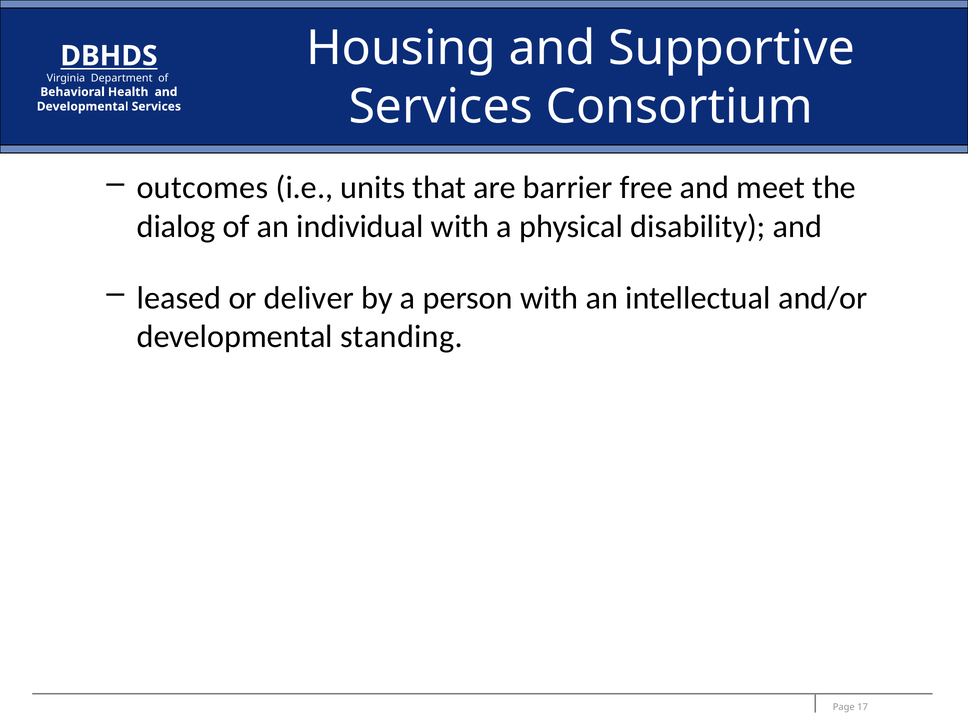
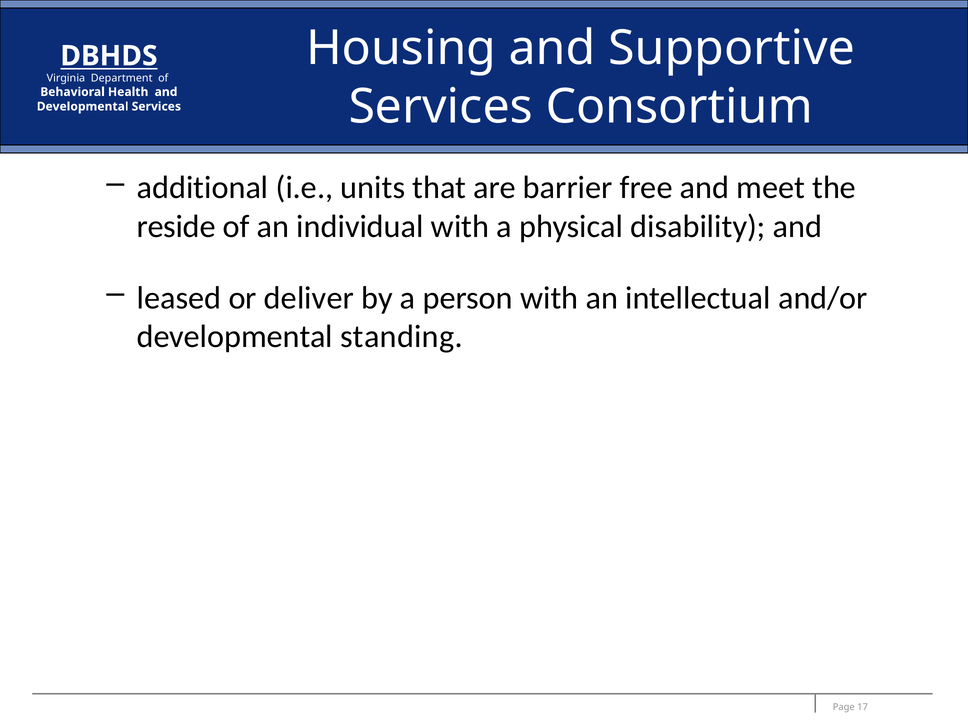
outcomes: outcomes -> additional (203, 188)
dialog: dialog -> reside (176, 227)
